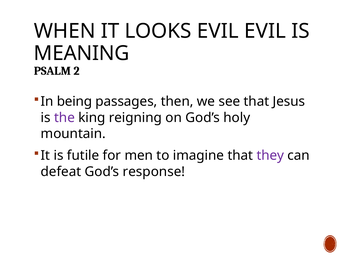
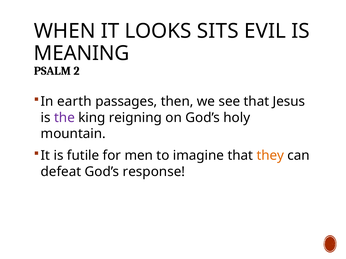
LOOKS EVIL: EVIL -> SITS (218, 31)
being: being -> earth (74, 102)
they colour: purple -> orange (270, 156)
